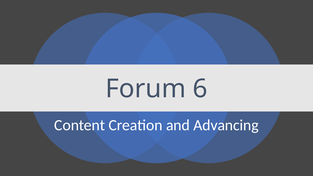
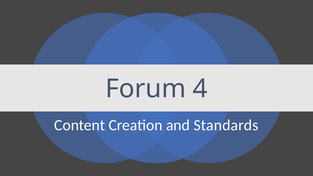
6: 6 -> 4 (200, 89)
Advancing: Advancing -> Standards (226, 125)
